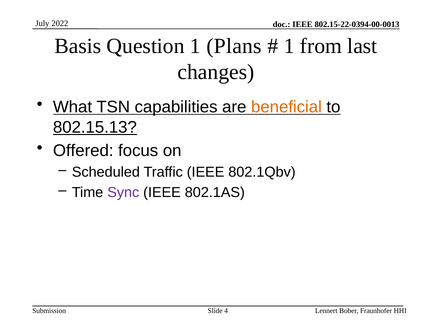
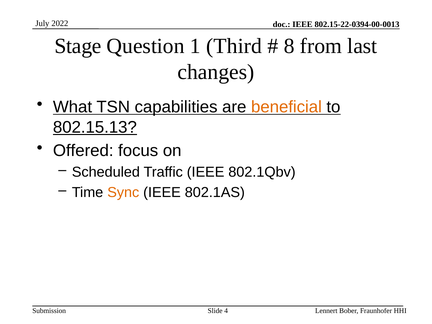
Basis: Basis -> Stage (78, 46)
Plans: Plans -> Third (234, 46)
1: 1 -> 8 (289, 46)
Sync colour: purple -> orange (123, 192)
